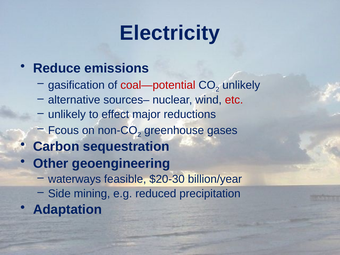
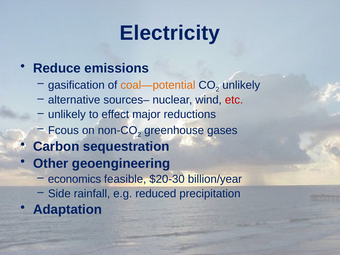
coal—potential colour: red -> orange (158, 85)
waterways: waterways -> economics (75, 179)
mining: mining -> rainfall (92, 194)
